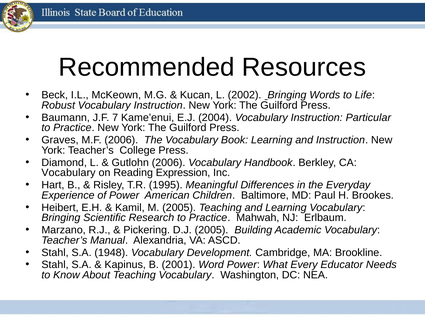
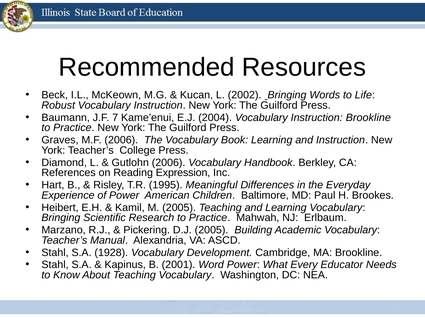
Instruction Particular: Particular -> Brookline (368, 118)
Vocabulary: Vocabulary -> References (69, 173)
1948: 1948 -> 1928 (111, 253)
